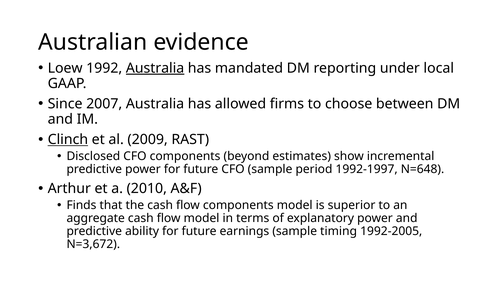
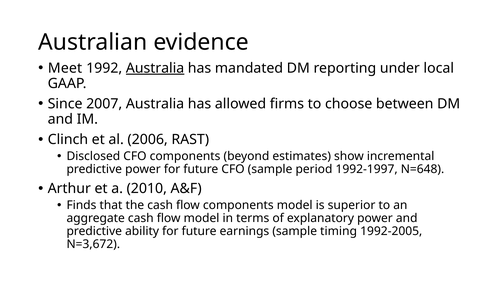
Loew: Loew -> Meet (65, 68)
Clinch underline: present -> none (68, 140)
2009: 2009 -> 2006 (148, 140)
